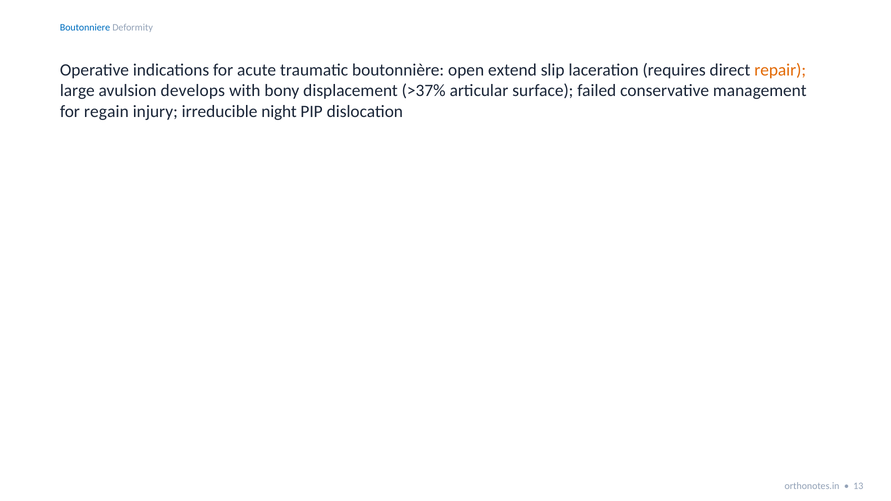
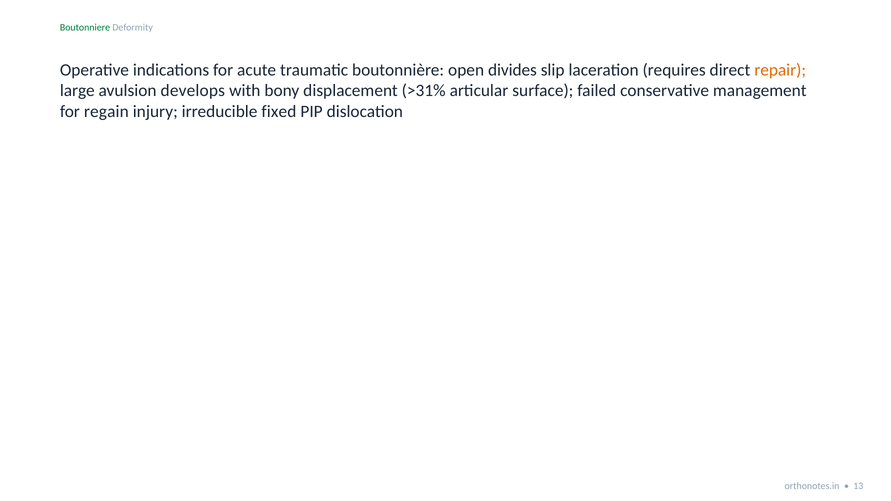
Boutonniere colour: blue -> green (85, 28)
extend: extend -> divides (512, 70)
>37%: >37% -> >31% (424, 91)
night: night -> fixed (279, 112)
